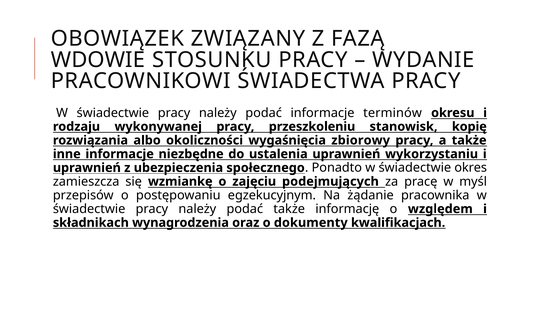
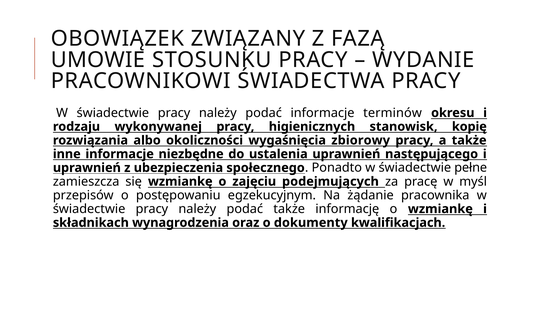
WDOWIE: WDOWIE -> UMOWIE (98, 60)
przeszkoleniu: przeszkoleniu -> higienicznych (312, 127)
wykorzystaniu: wykorzystaniu -> następującego (432, 154)
okres: okres -> pełne (471, 168)
o względem: względem -> wzmiankę (440, 209)
